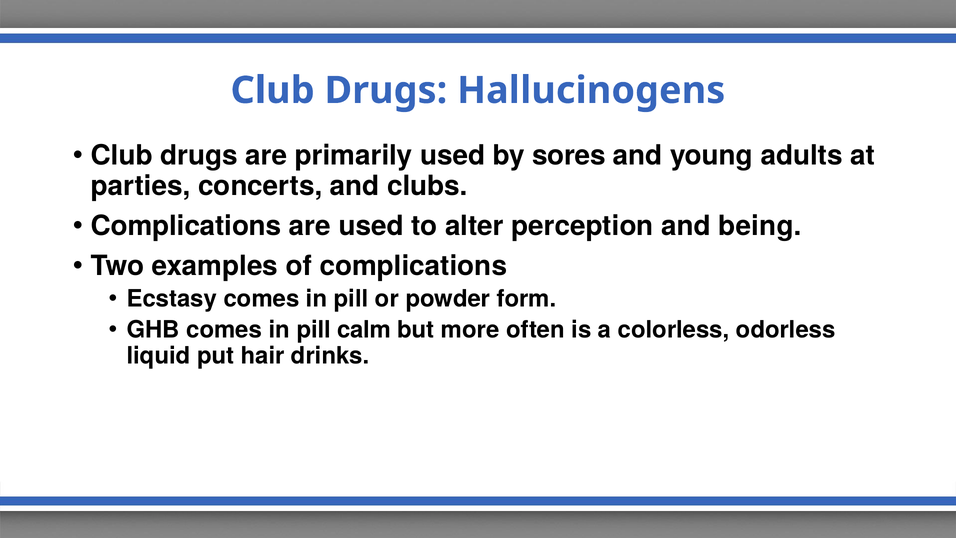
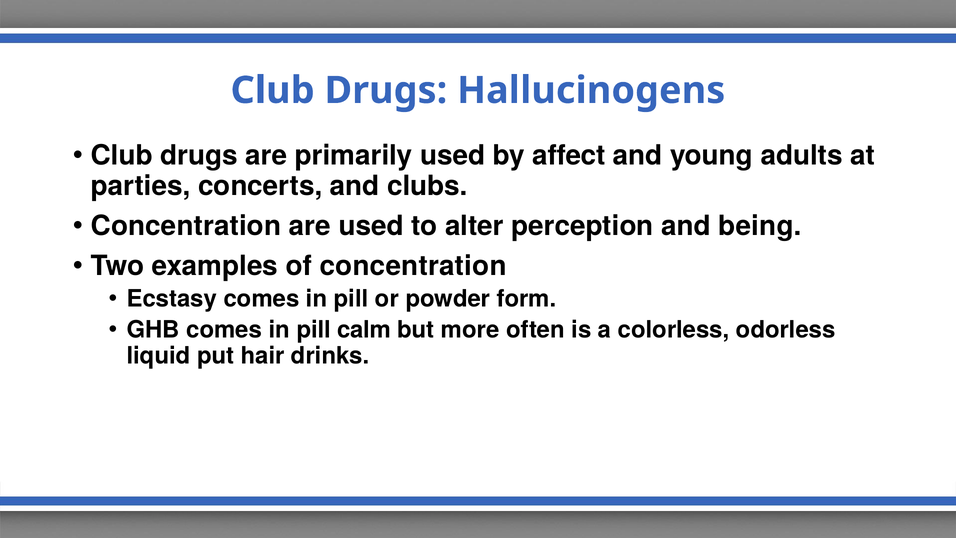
sores: sores -> affect (569, 156)
Complications: Complications -> Concentration (186, 226)
of complications: complications -> concentration (413, 266)
